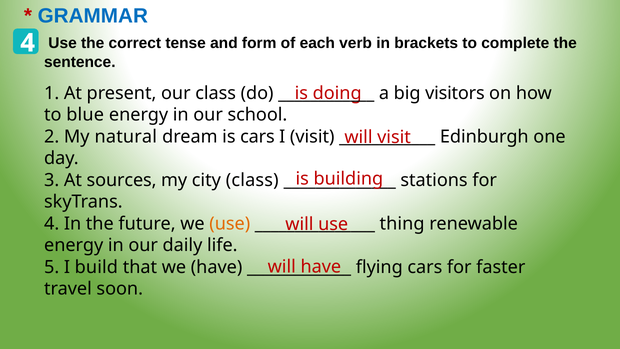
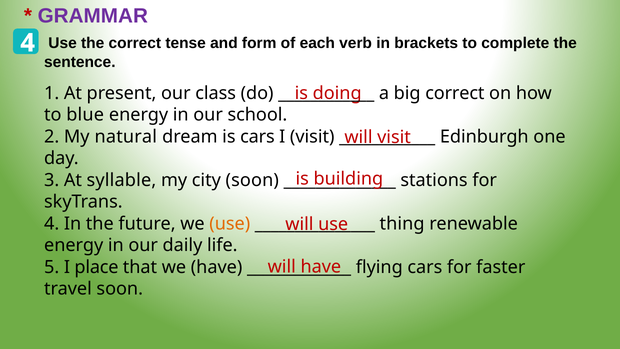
GRAMMAR colour: blue -> purple (93, 16)
big visitors: visitors -> correct (455, 93)
sources: sources -> syllable (121, 180)
city class: class -> soon (252, 180)
build: build -> place (96, 267)
